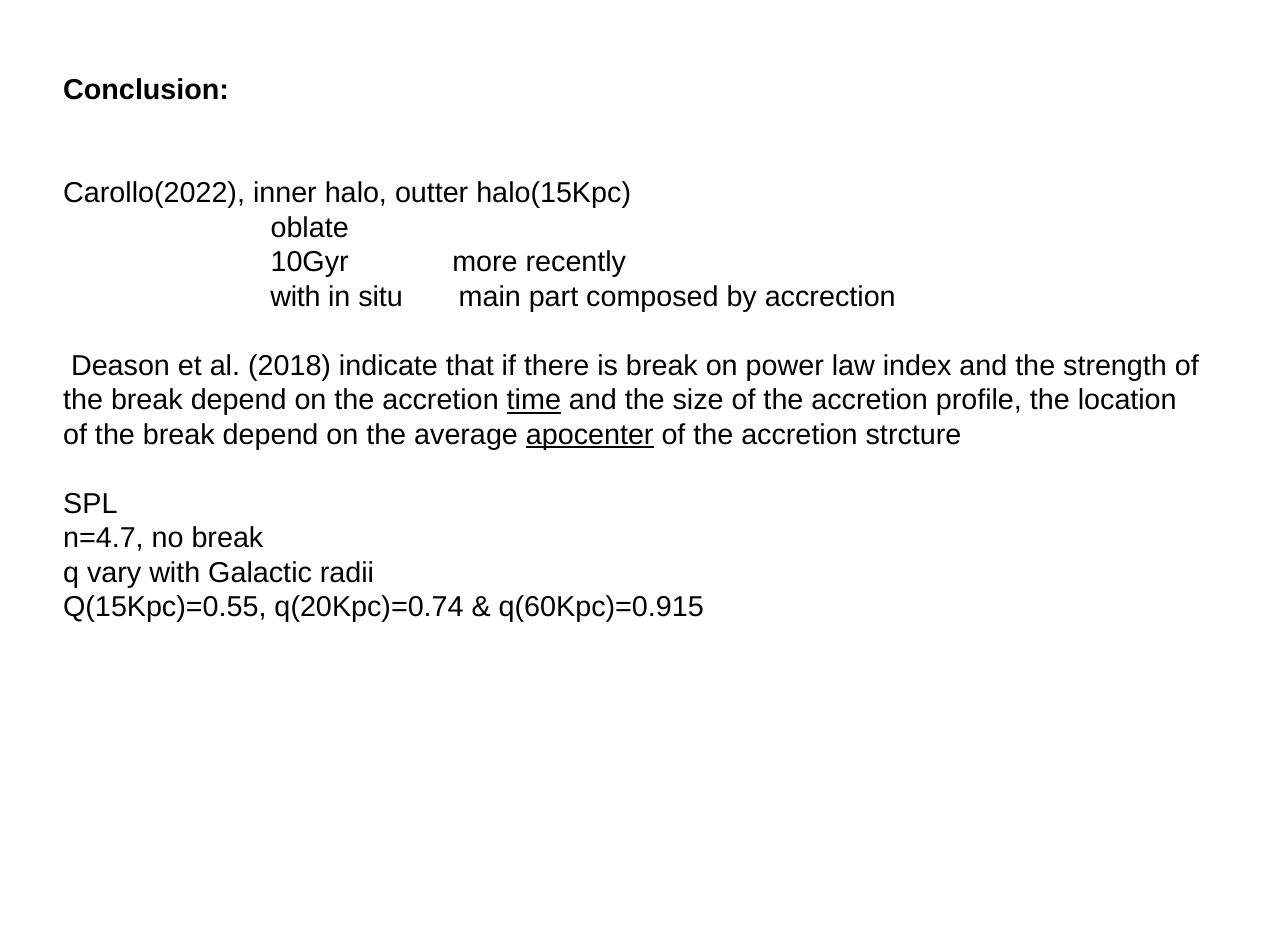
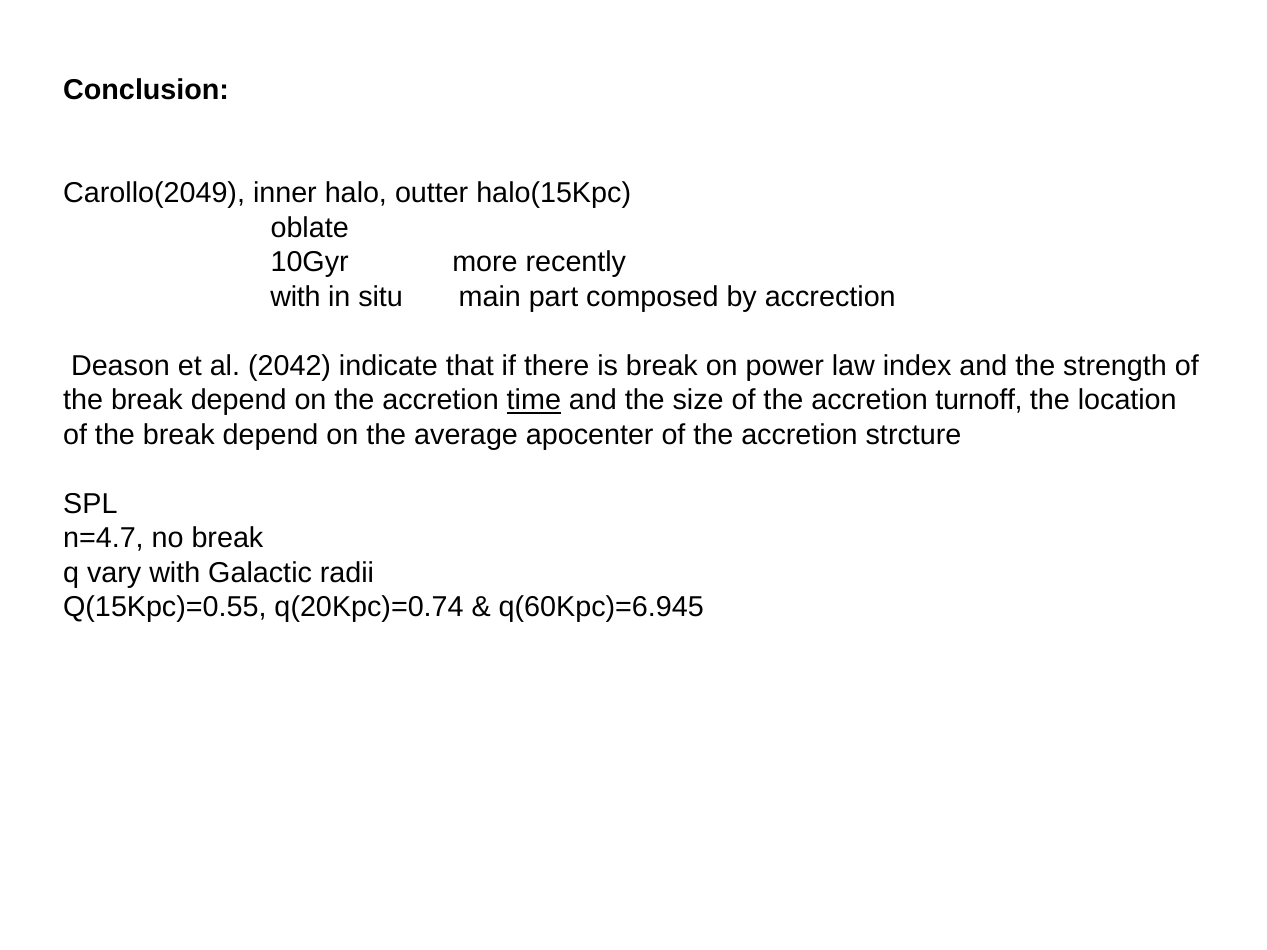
Carollo(2022: Carollo(2022 -> Carollo(2049 (154, 194)
2018: 2018 -> 2042 (290, 366)
profile: profile -> turnoff (979, 400)
apocenter underline: present -> none (590, 435)
q(60Kpc)=0.915: q(60Kpc)=0.915 -> q(60Kpc)=6.945 (601, 607)
